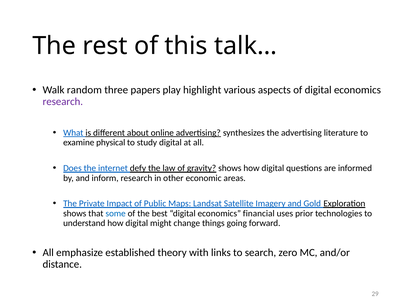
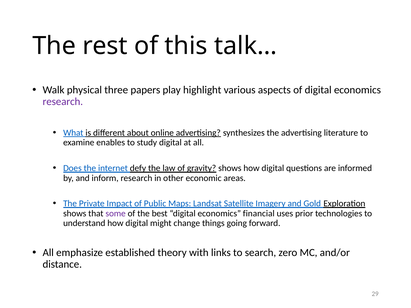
random: random -> physical (84, 90)
physical: physical -> enables (111, 143)
some colour: blue -> purple (116, 214)
